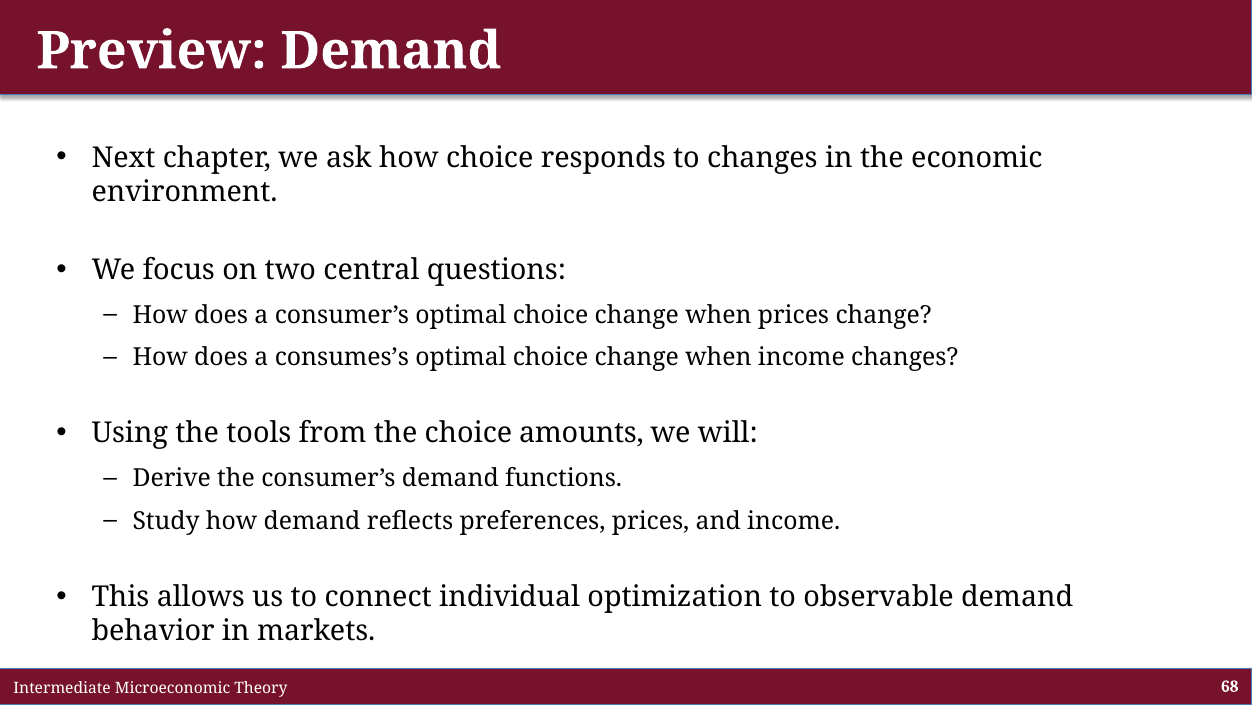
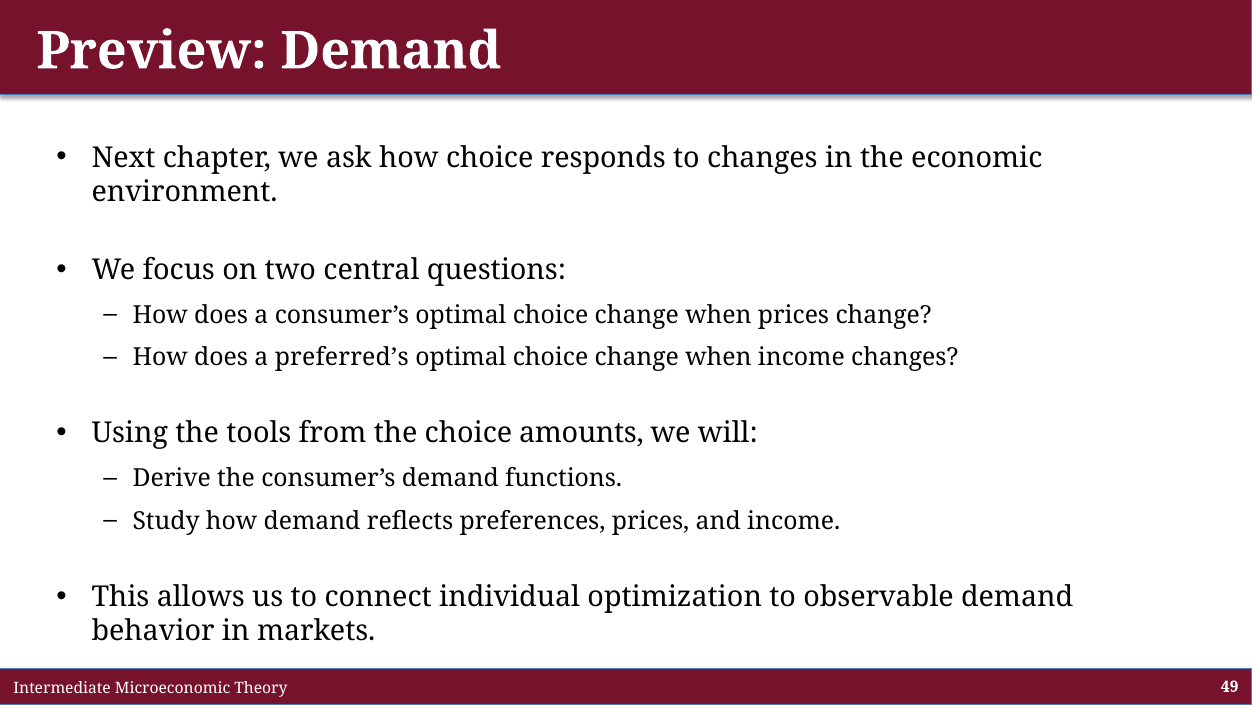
consumes’s: consumes’s -> preferred’s (342, 357)
68: 68 -> 49 (1230, 686)
